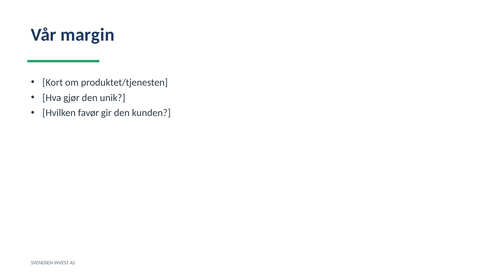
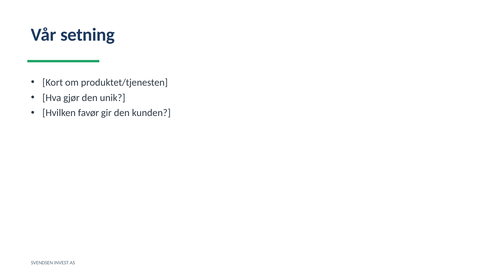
margin: margin -> setning (88, 35)
